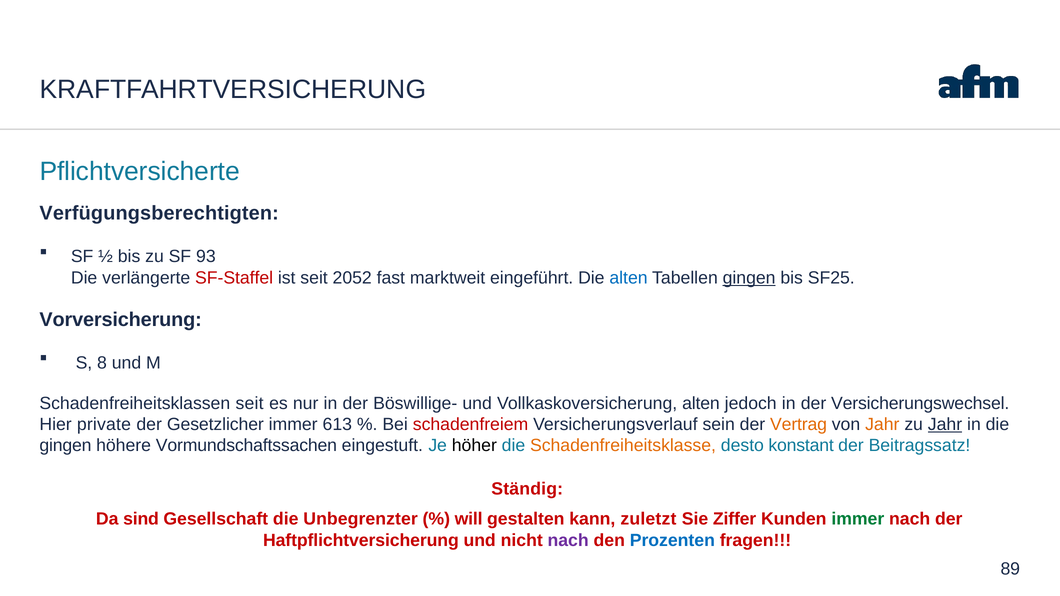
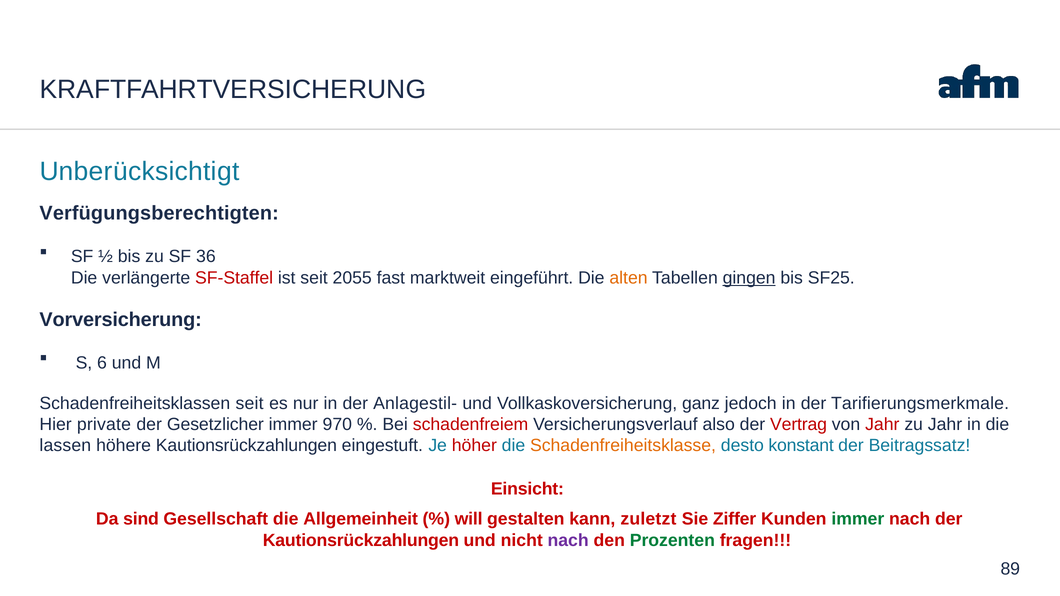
Pflichtversicherte: Pflichtversicherte -> Unberücksichtigt (139, 171)
93: 93 -> 36 (206, 257)
2052: 2052 -> 2055 (352, 278)
alten colour: blue -> orange (629, 278)
8: 8 -> 6 (102, 363)
Böswillige-: Böswillige- -> Anlagestil- (415, 403)
Vollkaskoversicherung alten: alten -> ganz (701, 403)
Versicherungswechsel: Versicherungswechsel -> Tarifierungsmerkmale (920, 403)
613: 613 -> 970 (337, 425)
sein: sein -> also (719, 425)
Vertrag colour: orange -> red (799, 425)
Jahr colour: orange -> red (882, 425)
Jahr underline: present -> none (945, 425)
gingen: gingen -> lassen (65, 446)
höhere Vormundschaftssachen: Vormundschaftssachen -> Kautionsrückzahlungen (246, 446)
höher colour: black -> red (474, 446)
Ständig: Ständig -> Einsicht (527, 489)
Unbegrenzter: Unbegrenzter -> Allgemeinheit (361, 519)
Haftpflichtversicherung: Haftpflichtversicherung -> Kautionsrückzahlungen (361, 540)
Prozenten colour: blue -> green (672, 540)
